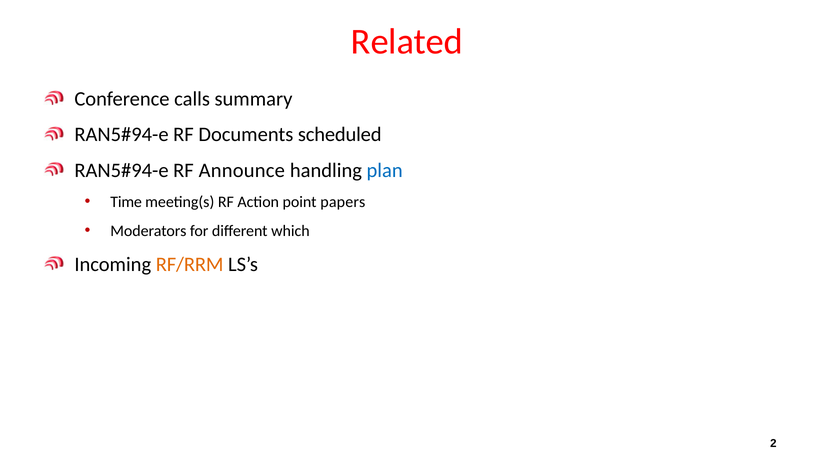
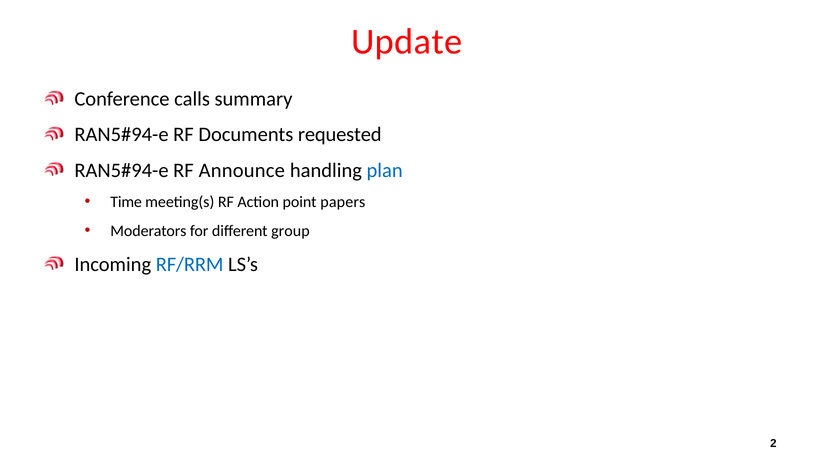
Related: Related -> Update (407, 42)
scheduled: scheduled -> requested (340, 135)
which: which -> group (290, 231)
RF/RRM colour: orange -> blue (190, 264)
